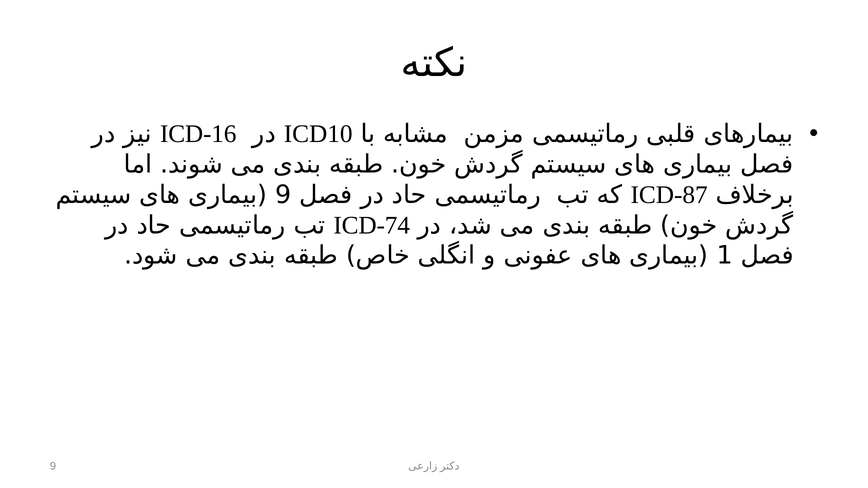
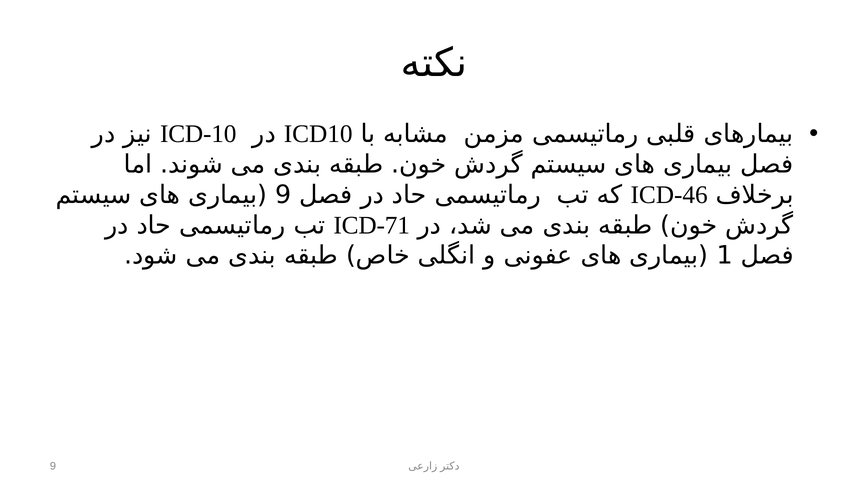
ICD-16: ICD-16 -> ICD-10 (198, 134)
ICD-87: ICD-87 -> ICD-46 (669, 195)
ICD-74: ICD-74 -> ICD-71 (372, 225)
